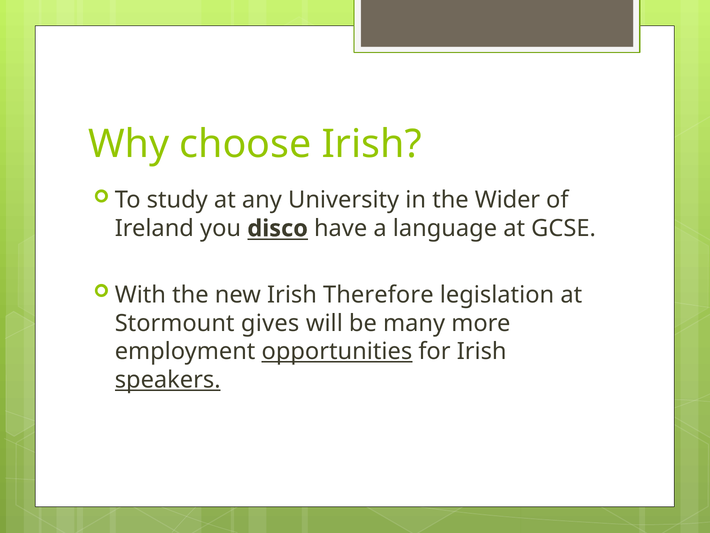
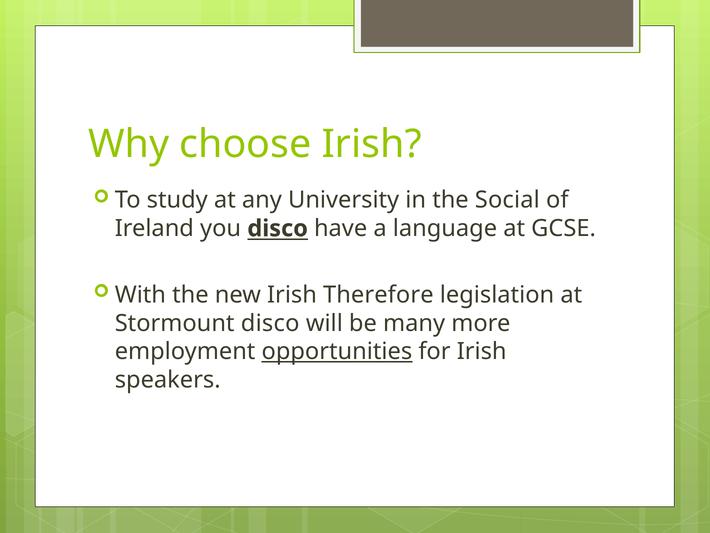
Wider: Wider -> Social (507, 200)
Stormount gives: gives -> disco (270, 323)
speakers underline: present -> none (168, 380)
